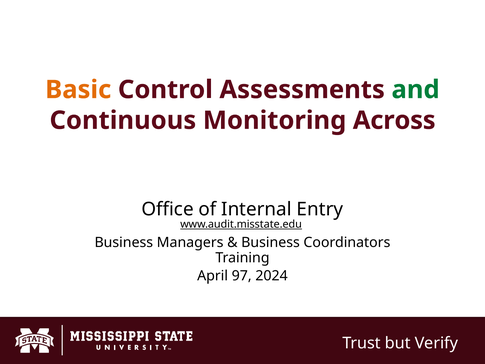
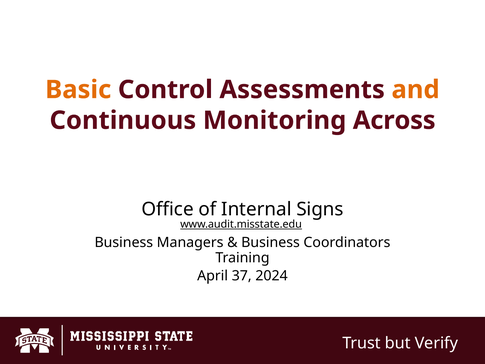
and colour: green -> orange (416, 90)
Entry: Entry -> Signs (320, 209)
97: 97 -> 37 (242, 276)
